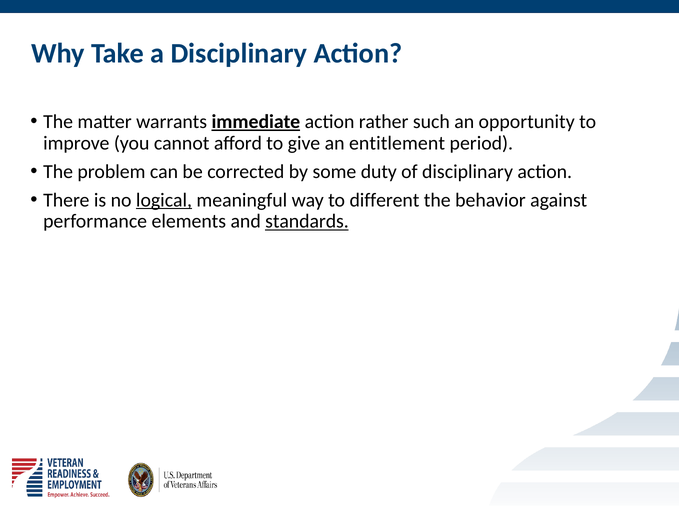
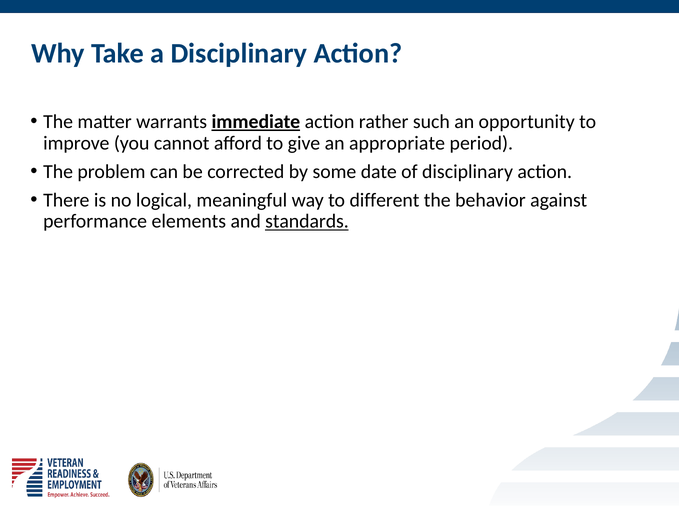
entitlement: entitlement -> appropriate (397, 143)
duty: duty -> date (379, 172)
logical underline: present -> none (164, 200)
